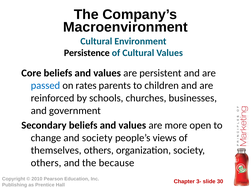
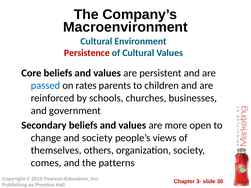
Persistence colour: black -> red (87, 53)
others: others -> comes (46, 163)
because: because -> patterns (117, 163)
